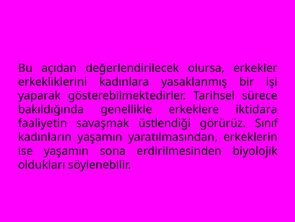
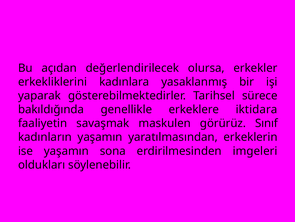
üstlendiği: üstlendiği -> maskulen (165, 123)
biyolojik: biyolojik -> imgeleri (255, 151)
